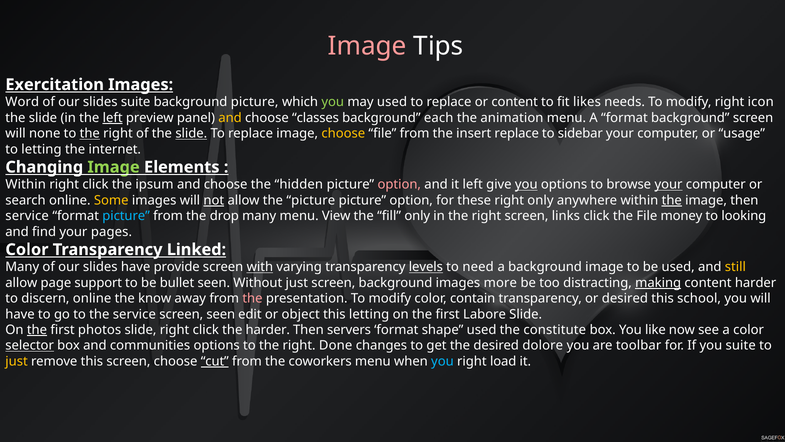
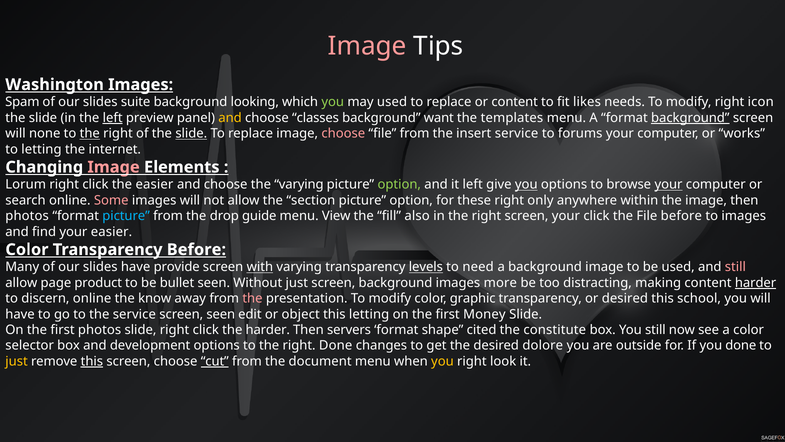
Exercitation: Exercitation -> Washington (55, 85)
Word: Word -> Spam (22, 102)
background picture: picture -> looking (255, 102)
each: each -> want (439, 118)
animation: animation -> templates (512, 118)
background underline: none -> present (690, 118)
choose colour: yellow -> pink (343, 133)
insert replace: replace -> service (517, 133)
sidebar: sidebar -> forums (580, 133)
usage: usage -> works (742, 133)
Image colour: light green -> pink (114, 167)
Within: Within -> Lorum (26, 184)
the ipsum: ipsum -> easier (154, 184)
the hidden: hidden -> varying (299, 184)
option colour: pink -> light green (399, 184)
Some colour: yellow -> pink (111, 200)
not underline: present -> none (214, 200)
the picture: picture -> section (311, 200)
the underline: present -> none (672, 200)
service: service -> photos (27, 216)
drop many: many -> guide (259, 216)
fill only: only -> also (417, 216)
screen links: links -> your (566, 216)
File money: money -> before (681, 216)
to looking: looking -> images (744, 216)
your pages: pages -> easier (112, 231)
Transparency Linked: Linked -> Before (196, 249)
still colour: yellow -> pink (735, 267)
support: support -> product (98, 283)
making underline: present -> none (658, 283)
harder underline: none -> present (756, 283)
contain: contain -> graphic (473, 298)
Labore: Labore -> Money (484, 314)
the underline: present -> none (37, 330)
shape used: used -> cited (482, 330)
You like: like -> still (655, 330)
selector underline: present -> none (30, 345)
communities: communities -> development (150, 345)
toolbar: toolbar -> outside (639, 345)
you suite: suite -> done (741, 345)
this underline: none -> present (92, 361)
coworkers: coworkers -> document (320, 361)
you colour: light blue -> yellow (442, 361)
load: load -> look (503, 361)
